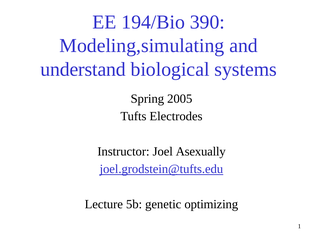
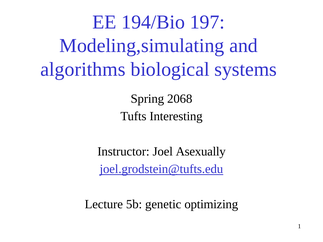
390: 390 -> 197 (207, 22)
understand: understand -> algorithms (83, 69)
2005: 2005 -> 2068 (180, 99)
Electrodes: Electrodes -> Interesting (176, 116)
